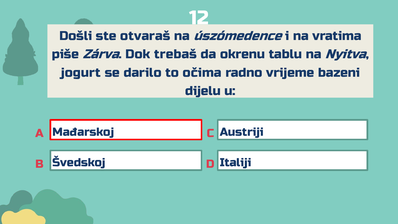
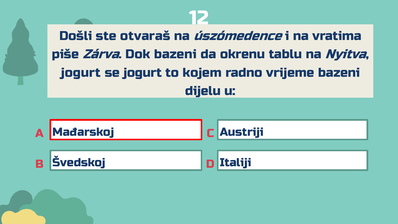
Dok trebaš: trebaš -> bazeni (175, 54)
se darilo: darilo -> jogurt (143, 73)
očima: očima -> kojem (202, 73)
